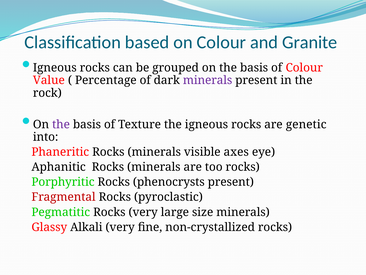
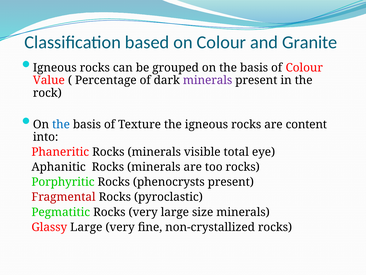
the colour: purple -> blue (61, 124)
genetic: genetic -> content (306, 124)
axes: axes -> total (236, 152)
Glassy Alkali: Alkali -> Large (86, 227)
